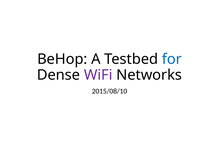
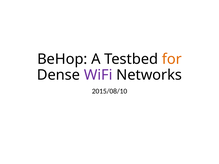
for colour: blue -> orange (172, 59)
